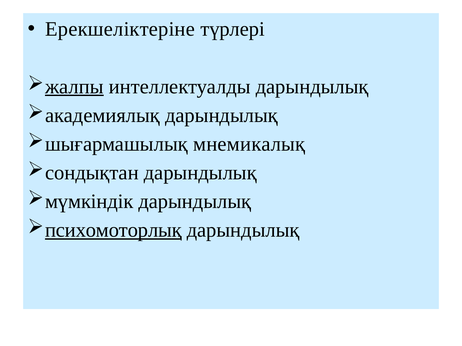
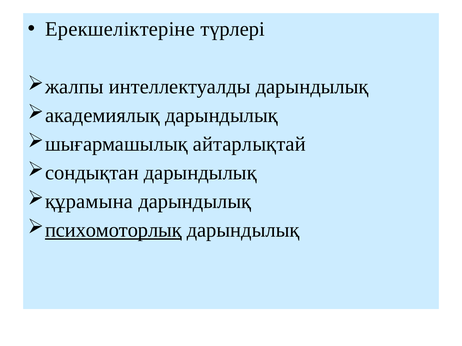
жалпы underline: present -> none (74, 87)
мнемикалық: мнемикалық -> айтарлықтай (249, 144)
мүмкіндік: мүмкіндік -> құрамына (89, 202)
